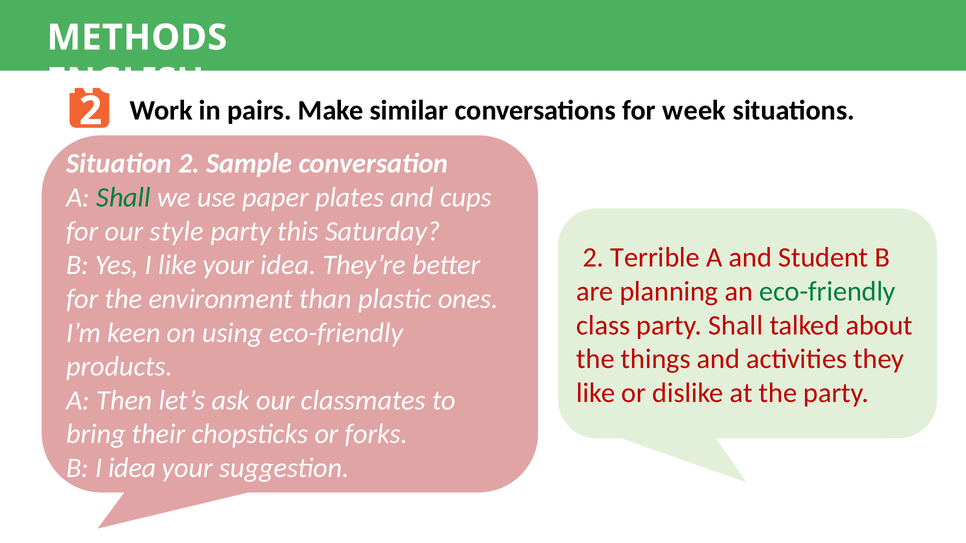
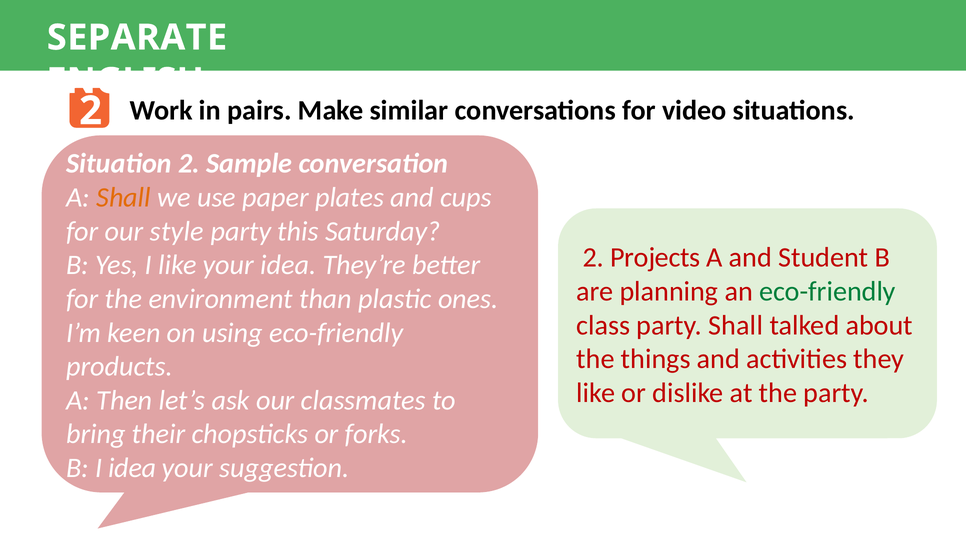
METHODS: METHODS -> SEPARATE (137, 38)
week: week -> video (694, 110)
Shall colour: green -> orange (124, 198)
Terrible: Terrible -> Projects (655, 258)
